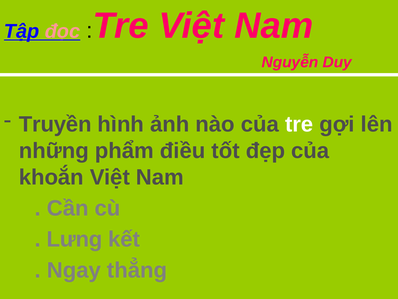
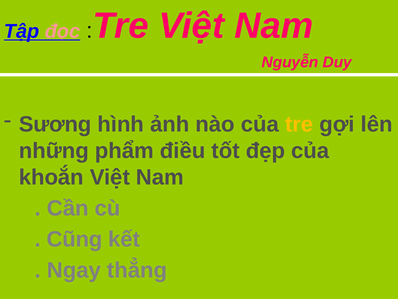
Truyền: Truyền -> Sương (55, 124)
tre colour: white -> yellow (299, 124)
Lưng: Lưng -> Cũng (75, 239)
